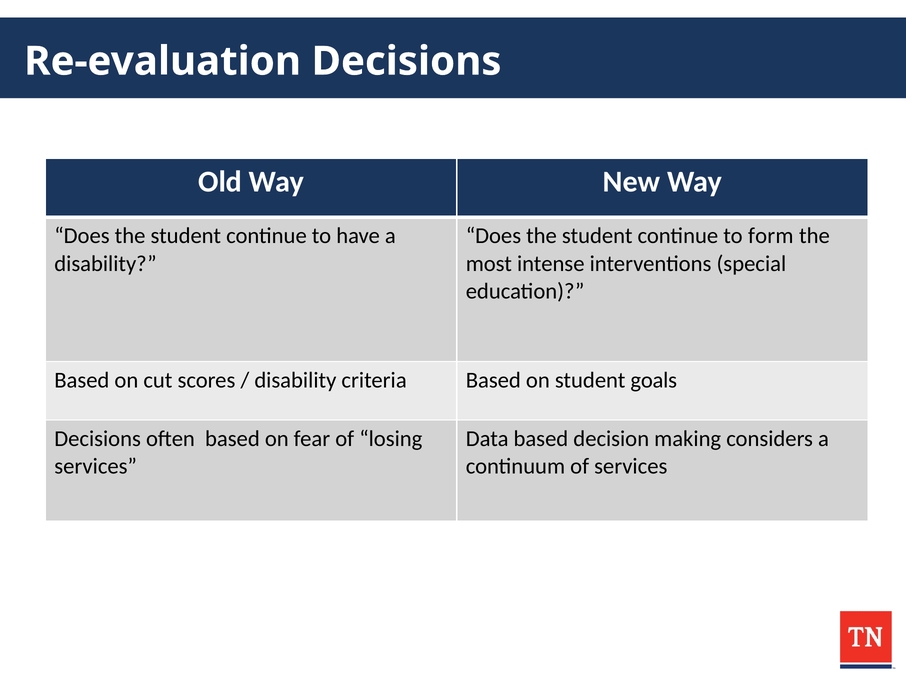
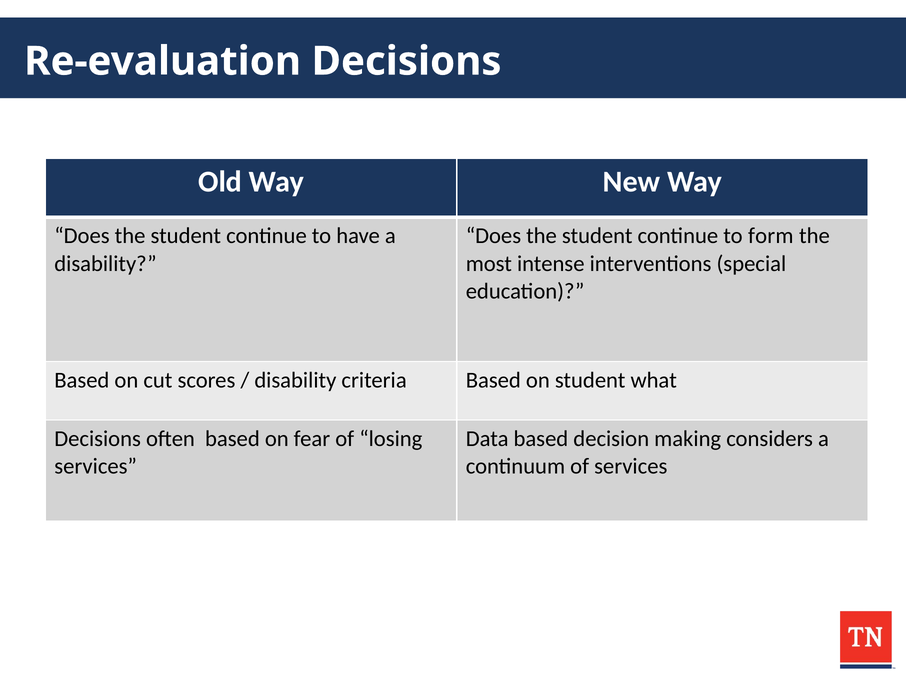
goals: goals -> what (654, 380)
